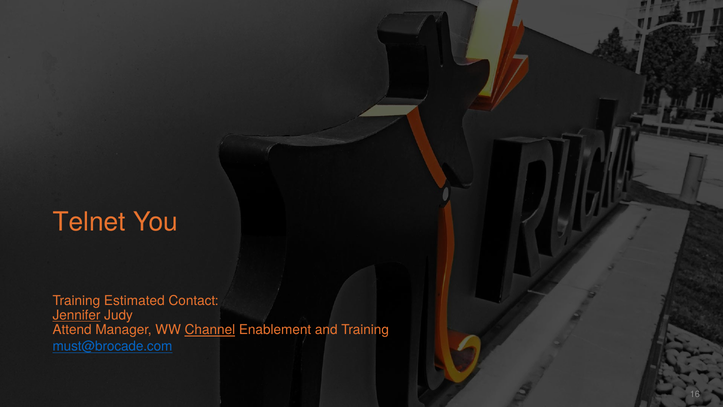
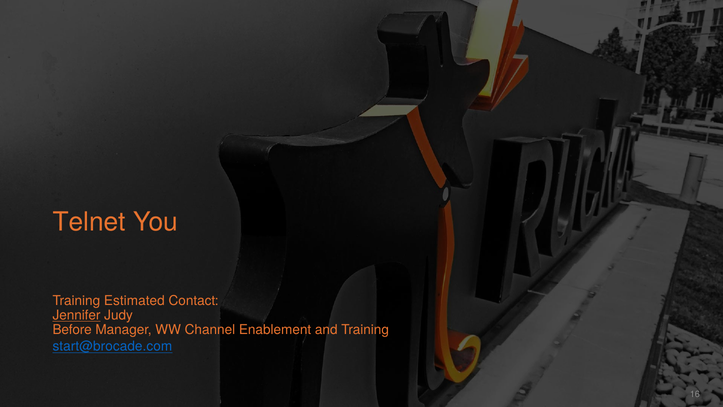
Attend: Attend -> Before (72, 330)
Channel underline: present -> none (210, 330)
must@brocade.com: must@brocade.com -> start@brocade.com (112, 346)
